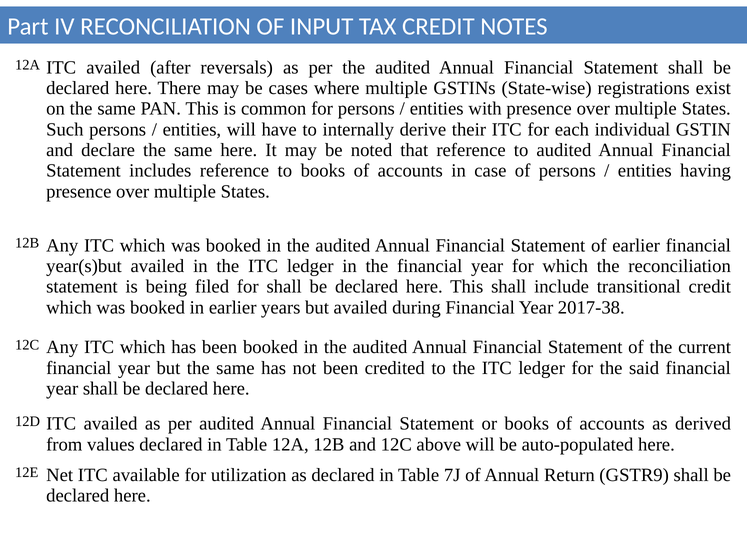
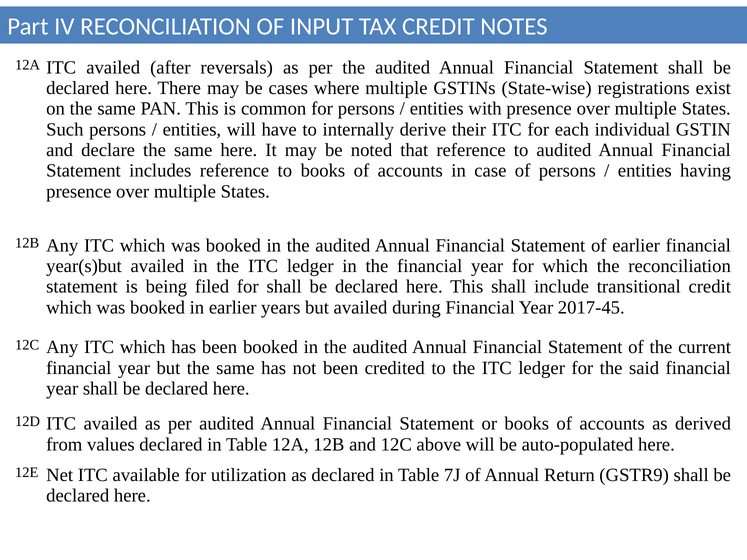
2017-38: 2017-38 -> 2017-45 (591, 308)
